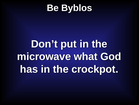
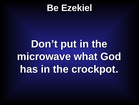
Byblos: Byblos -> Ezekiel (77, 8)
